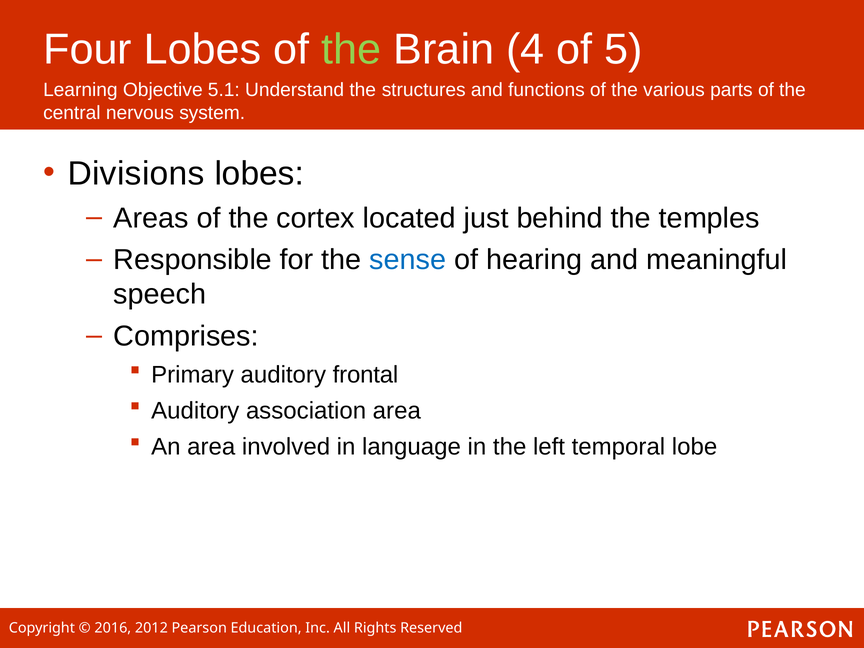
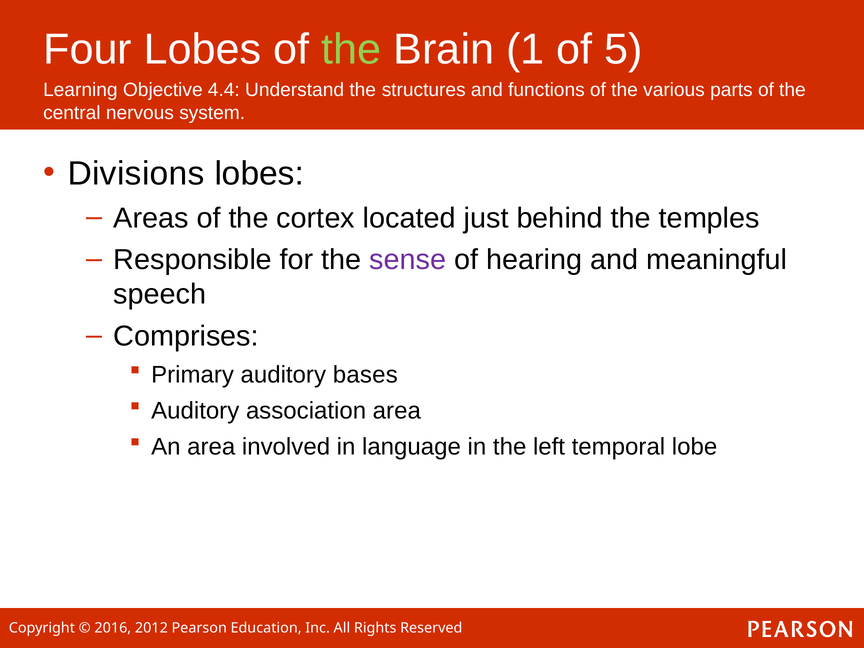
4: 4 -> 1 (525, 49)
5.1: 5.1 -> 4.4 (224, 90)
sense colour: blue -> purple (408, 260)
frontal: frontal -> bases (365, 375)
